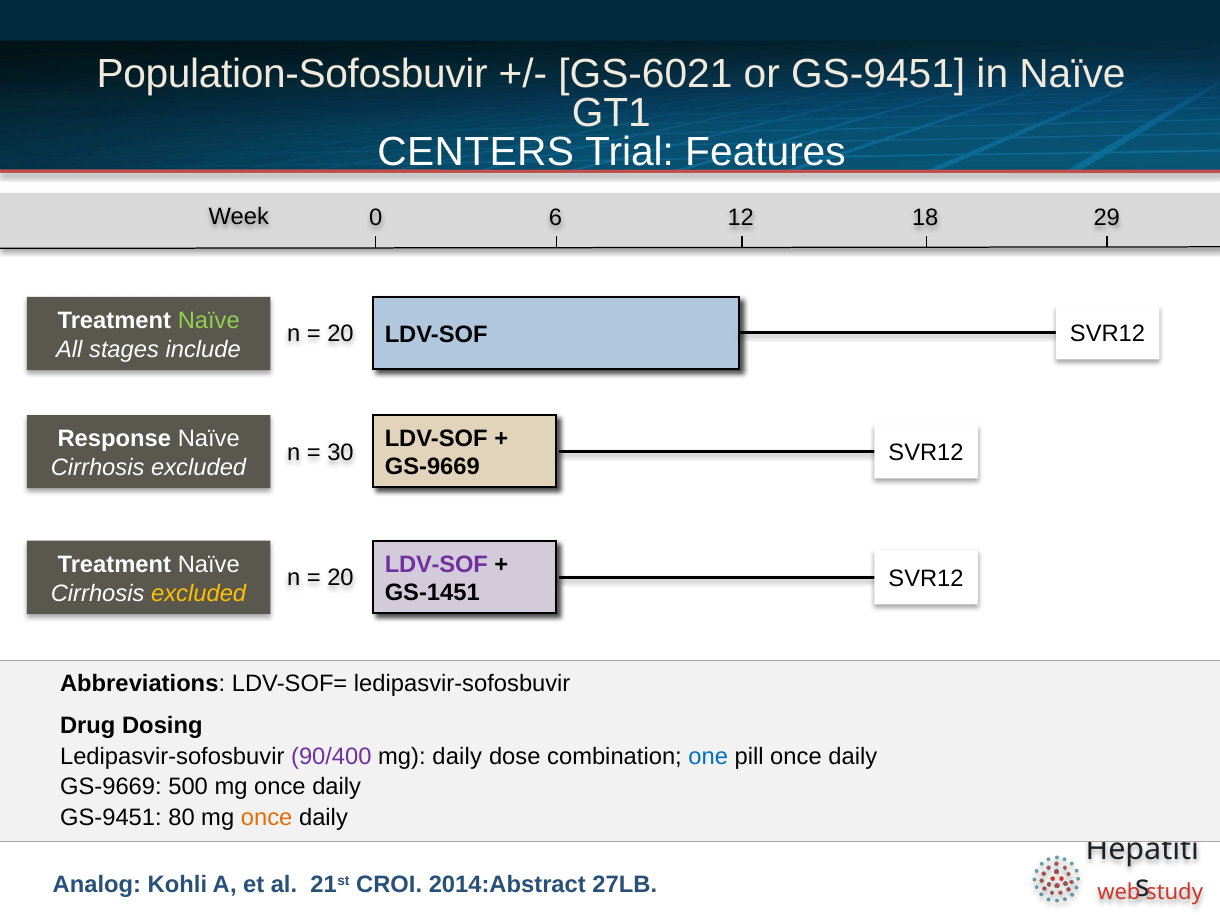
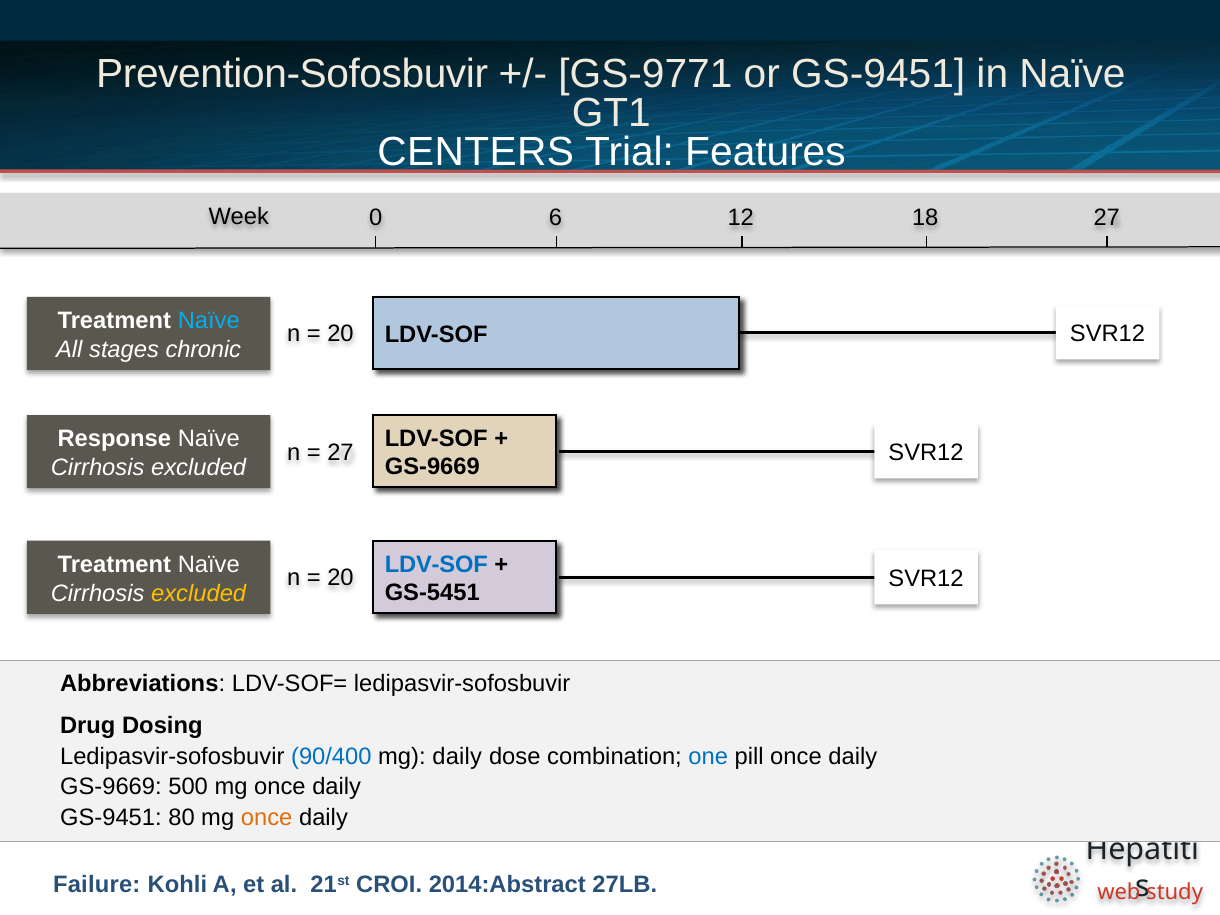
Population-Sofosbuvir: Population-Sofosbuvir -> Prevention-Sofosbuvir (292, 74)
GS-6021: GS-6021 -> GS-9771 (645, 74)
0 29: 29 -> 27 (1107, 218)
Naïve colour: light green -> light blue (209, 321)
include: include -> chronic (203, 349)
30: 30 -> 27 (340, 453)
LDV-SOF colour: purple -> blue (436, 564)
GS-1451: GS-1451 -> GS-5451 (432, 593)
90/400 colour: purple -> blue (331, 757)
Analog: Analog -> Failure (97, 885)
